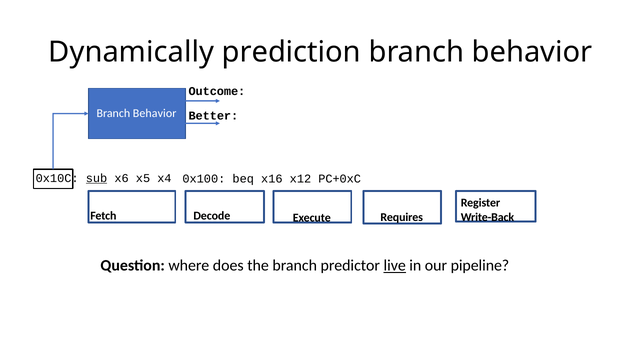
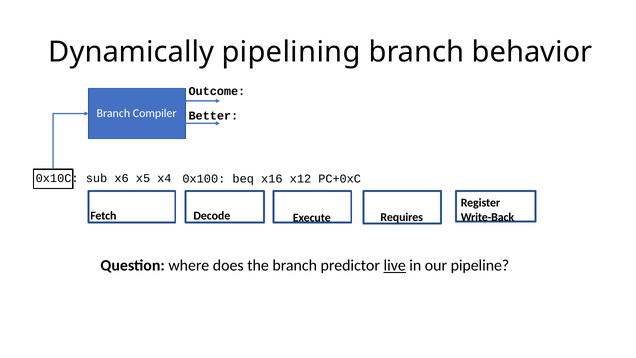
prediction: prediction -> pipelining (291, 52)
Behavior: Behavior -> Compiler (155, 113)
sub underline: present -> none (96, 178)
